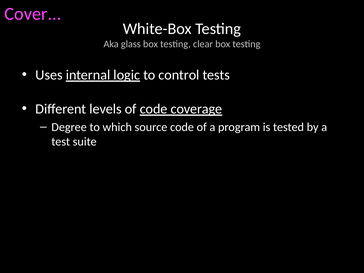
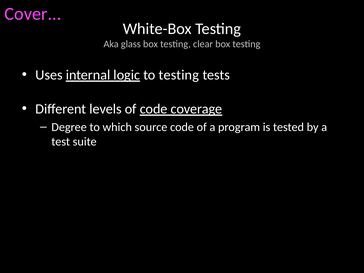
to control: control -> testing (179, 75)
